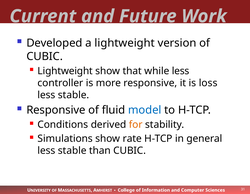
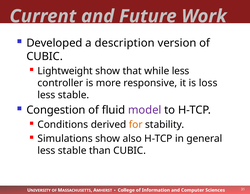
a lightweight: lightweight -> description (125, 43)
Responsive: Responsive -> Congestion (56, 110)
model colour: blue -> purple (145, 110)
rate: rate -> also (132, 139)
